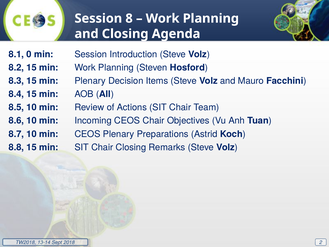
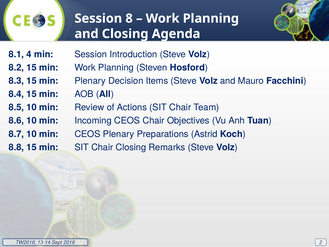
0: 0 -> 4 (29, 54)
